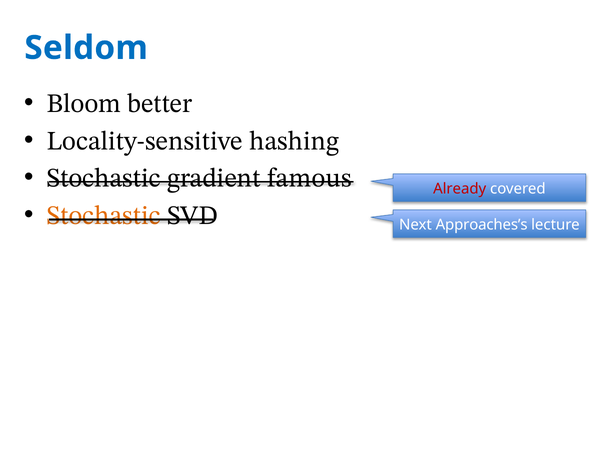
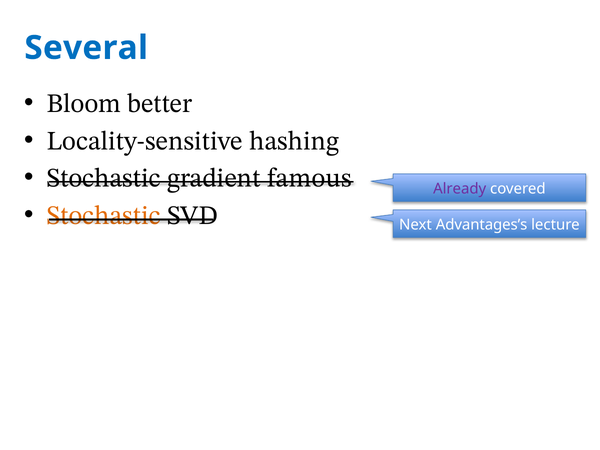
Seldom: Seldom -> Several (86, 48)
Already colour: red -> purple (460, 189)
Approaches’s: Approaches’s -> Advantages’s (482, 225)
